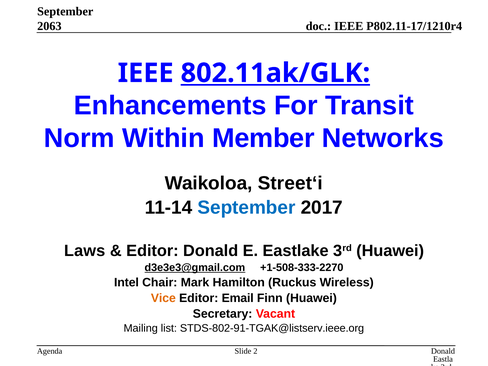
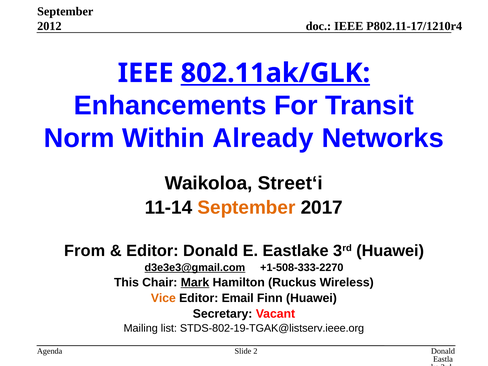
2063: 2063 -> 2012 (49, 26)
Member: Member -> Already (263, 138)
September colour: blue -> orange (247, 208)
Laws: Laws -> From (85, 251)
Intel: Intel -> This (126, 283)
Mark underline: none -> present (195, 283)
STDS-802-91-TGAK@listserv.ieee.org: STDS-802-91-TGAK@listserv.ieee.org -> STDS-802-19-TGAK@listserv.ieee.org (272, 328)
